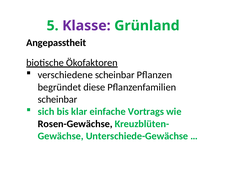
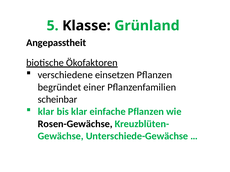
Klasse colour: purple -> black (86, 26)
verschiedene scheinbar: scheinbar -> einsetzen (115, 75)
diese: diese -> einer (94, 87)
sich: sich -> klar (46, 112)
einfache Vortrags: Vortrags -> Pflanzen (146, 112)
